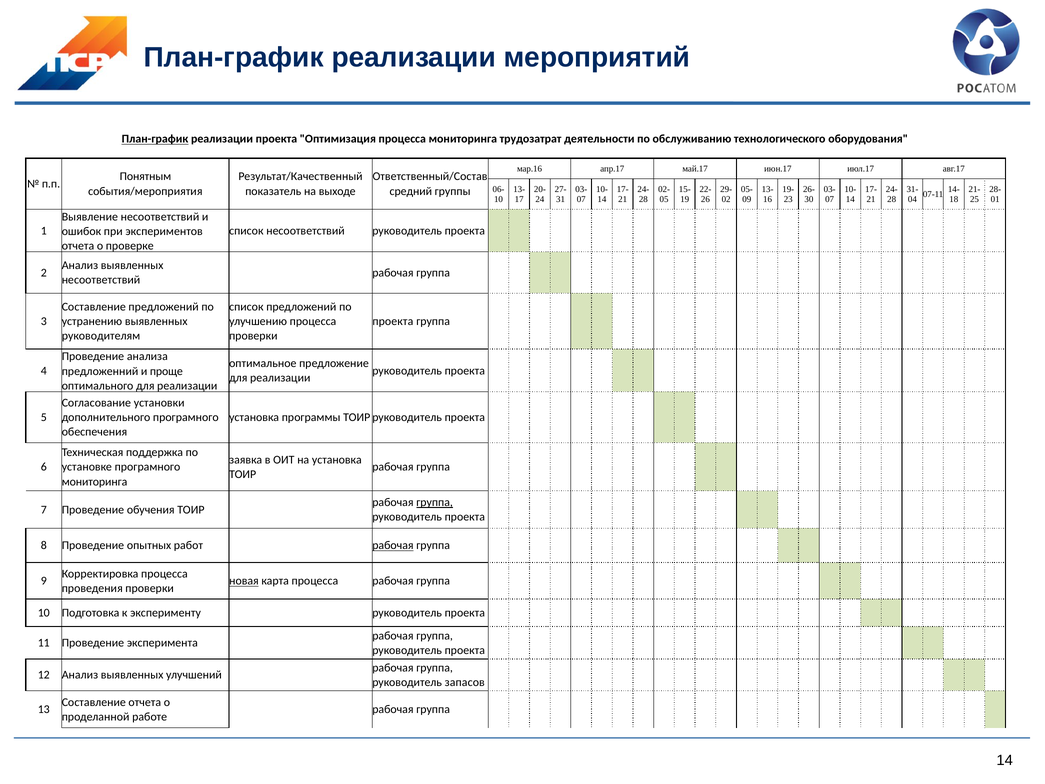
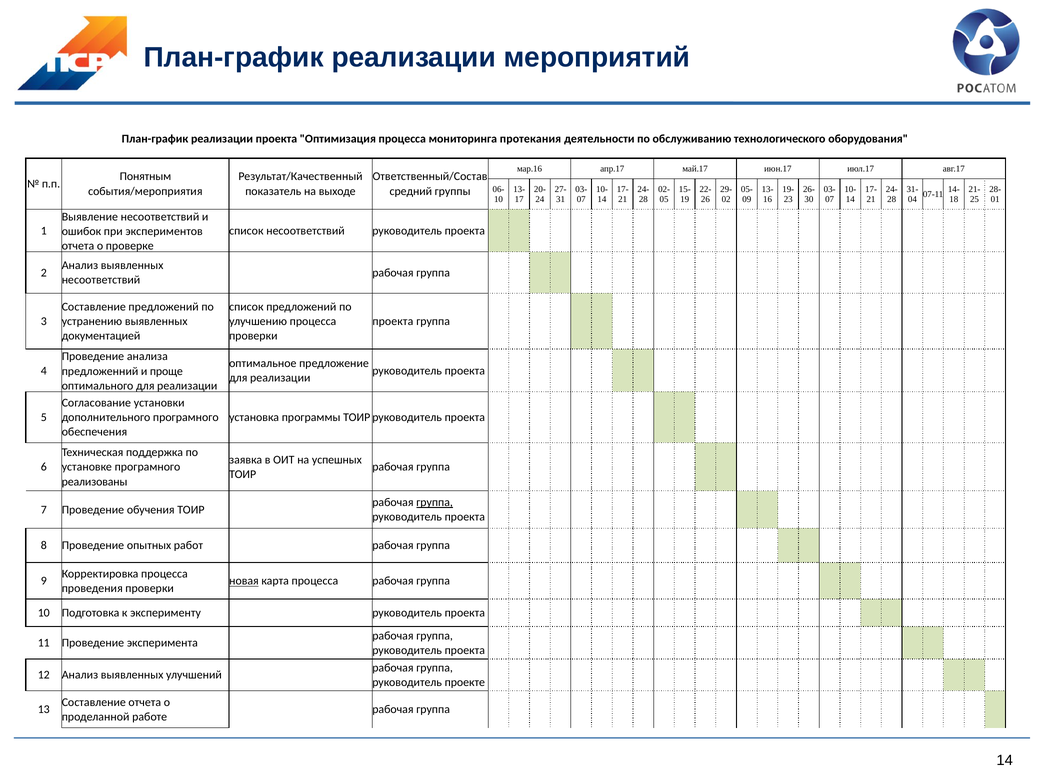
План-график underline: present -> none (155, 139)
трудозатрат: трудозатрат -> протекания (530, 139)
руководителям: руководителям -> документацией (101, 336)
на установка: установка -> успешных (337, 460)
мониторинга: мониторинга -> реализованы (95, 482)
рабочая underline: present -> none (393, 545)
запасов: запасов -> проекте (465, 682)
